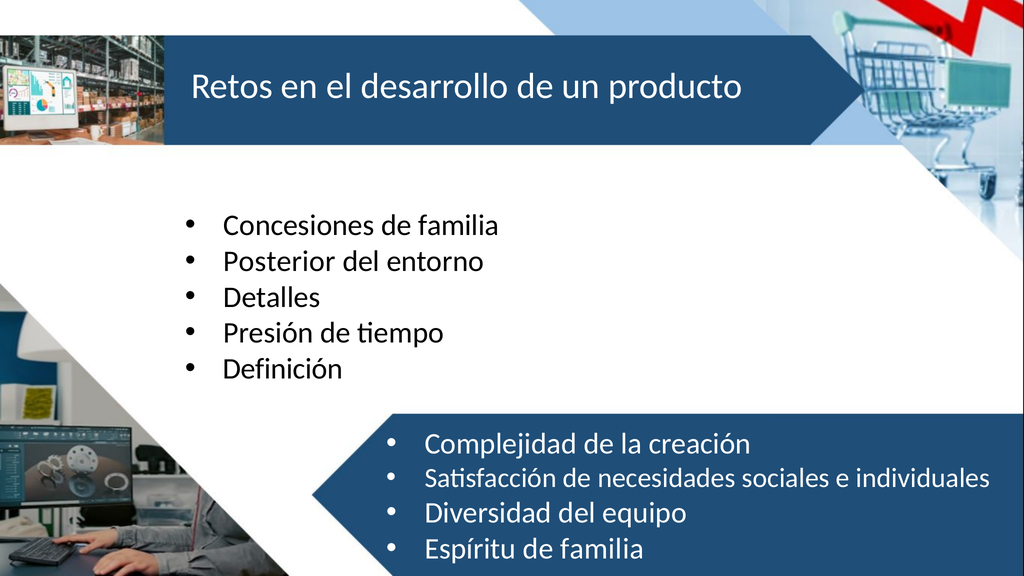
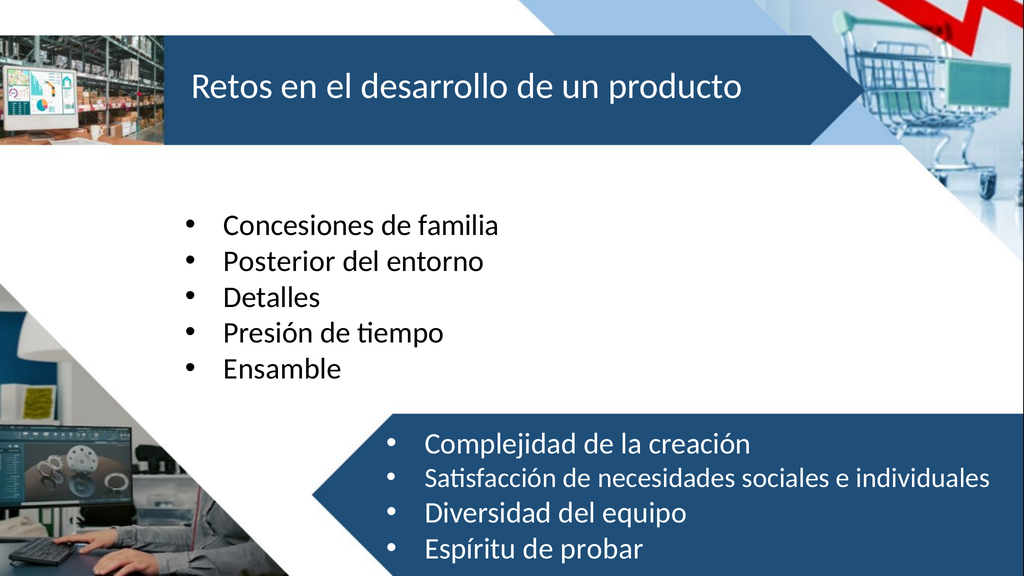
Definición: Definición -> Ensamble (283, 369)
Espíritu de familia: familia -> probar (602, 549)
